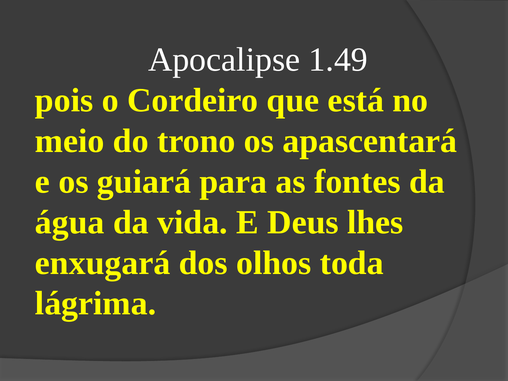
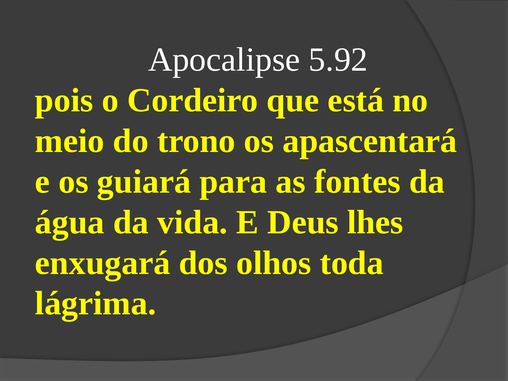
1.49: 1.49 -> 5.92 (338, 60)
